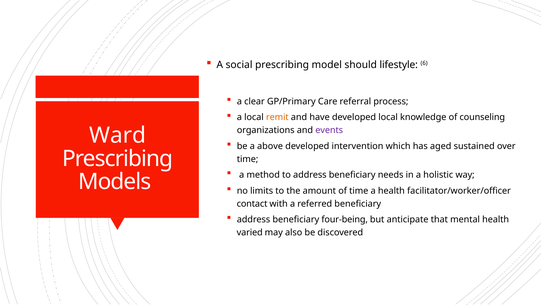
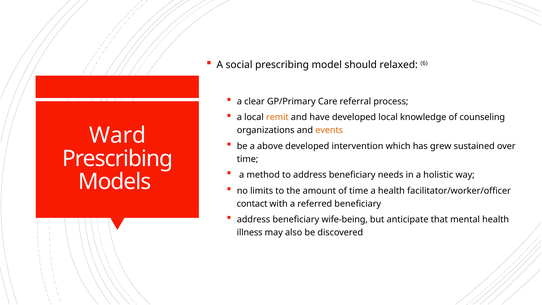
lifestyle: lifestyle -> relaxed (399, 65)
events colour: purple -> orange (329, 130)
aged: aged -> grew (441, 146)
four-being: four-being -> wife-being (345, 219)
varied: varied -> illness (250, 232)
